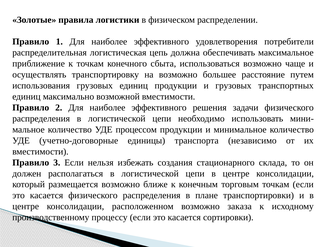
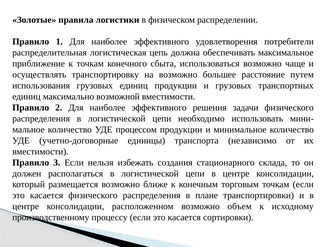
заказа: заказа -> объем (240, 207)
